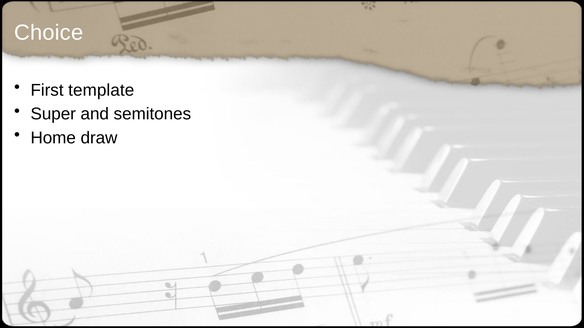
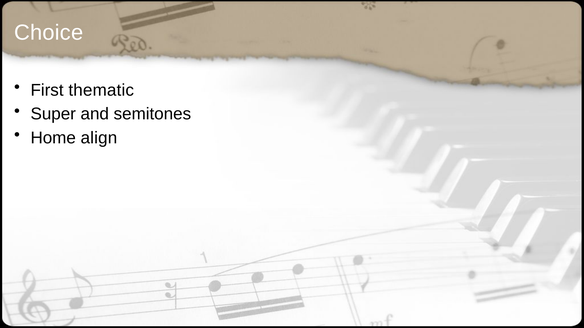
template: template -> thematic (101, 90)
draw: draw -> align (99, 138)
